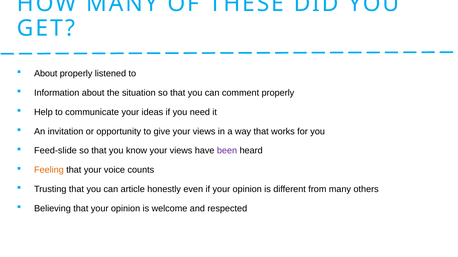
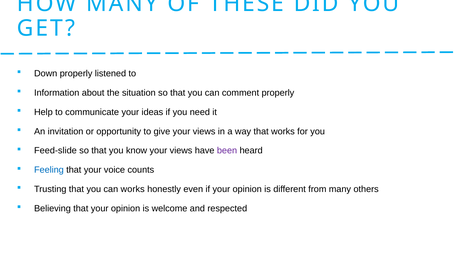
About: About -> Down (46, 74)
Feeling colour: orange -> blue (49, 170)
can article: article -> works (133, 190)
